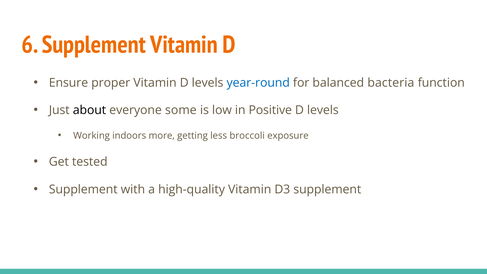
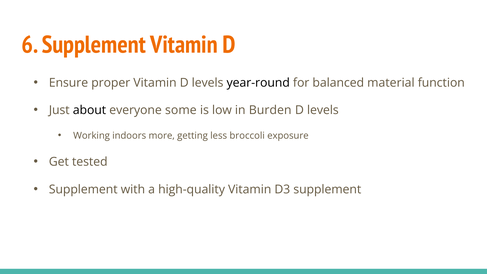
year-round colour: blue -> black (258, 83)
bacteria: bacteria -> material (391, 83)
Positive: Positive -> Burden (270, 110)
